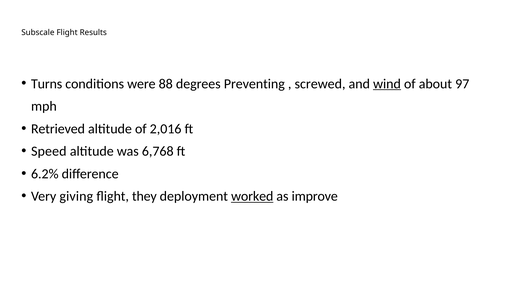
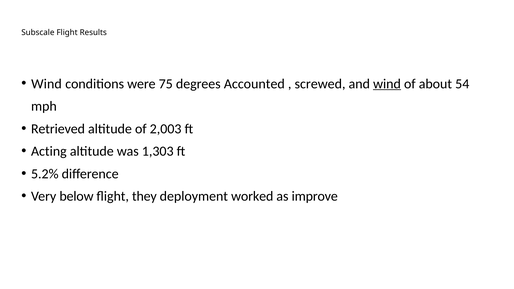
Turns: Turns -> Wind (47, 84)
88: 88 -> 75 (166, 84)
Preventing: Preventing -> Accounted (254, 84)
97: 97 -> 54 (462, 84)
2,016: 2,016 -> 2,003 (166, 129)
Speed: Speed -> Acting (49, 151)
6,768: 6,768 -> 1,303 (158, 151)
6.2%: 6.2% -> 5.2% (45, 174)
giving: giving -> below (76, 196)
worked underline: present -> none (252, 196)
